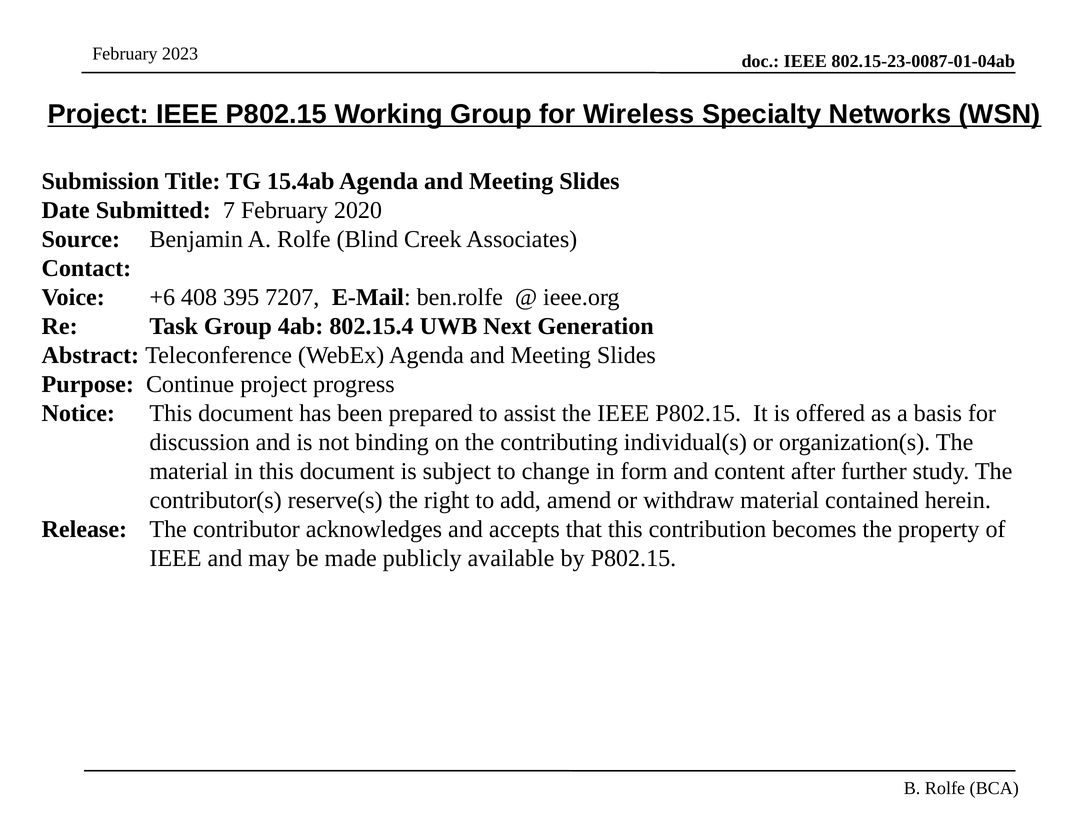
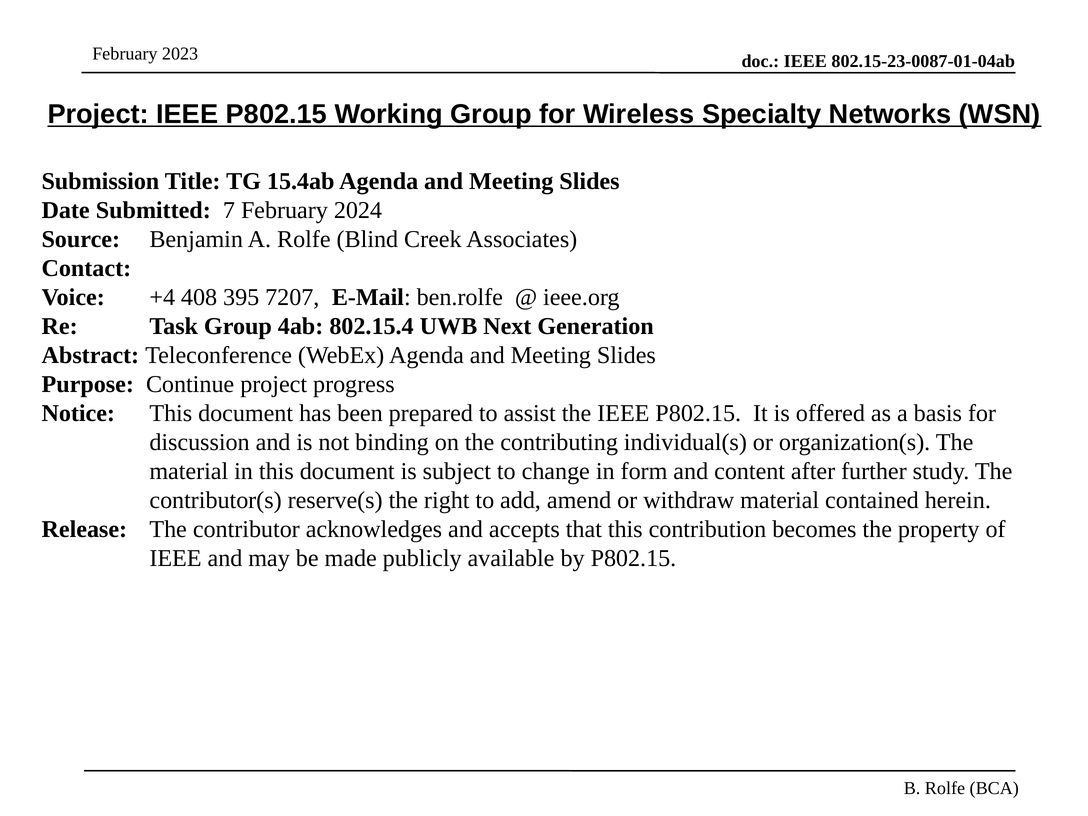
2020: 2020 -> 2024 (358, 210)
+6: +6 -> +4 (162, 297)
